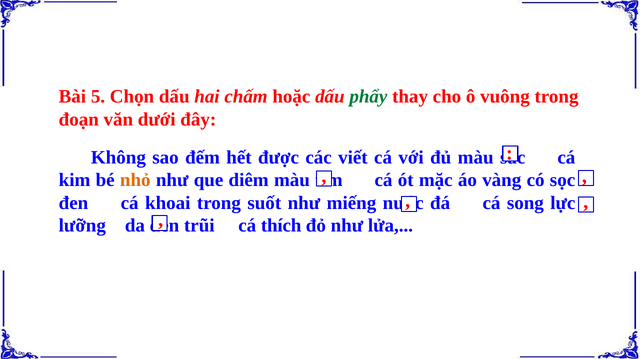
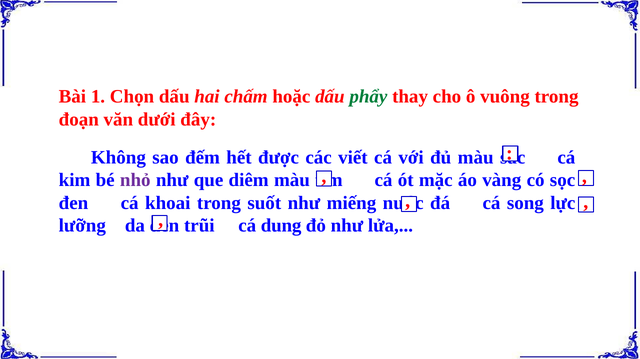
5: 5 -> 1 (98, 97)
nhỏ colour: orange -> purple (135, 180)
thích: thích -> dung (281, 226)
